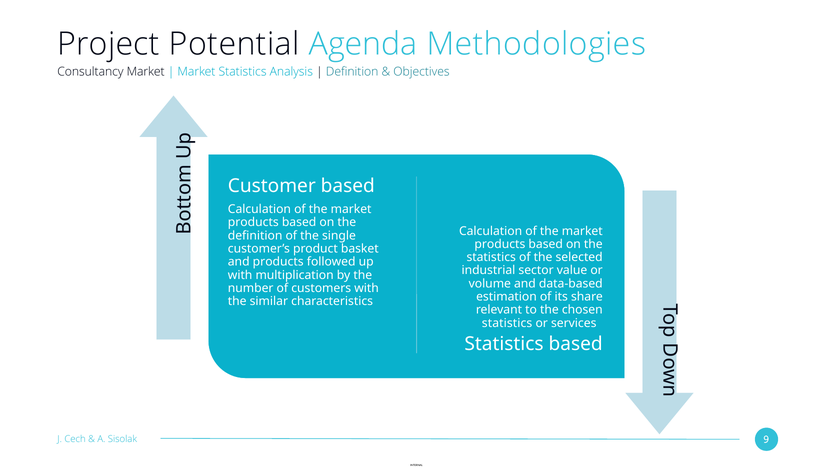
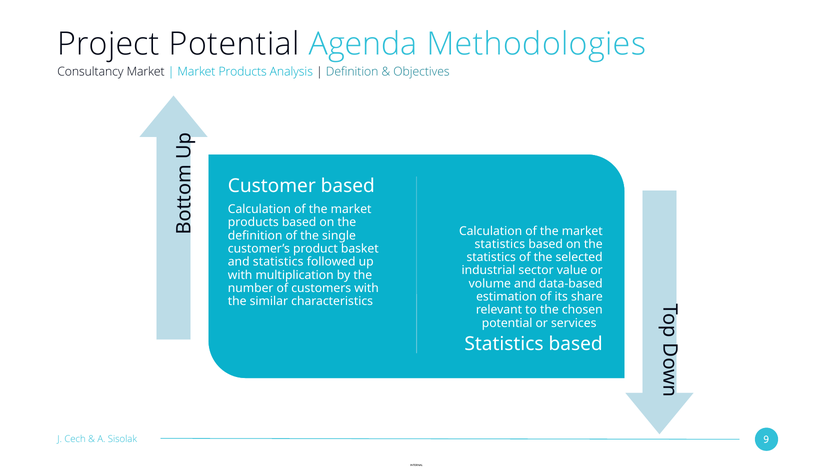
Statistics: Statistics -> Products (243, 72)
products: products -> statistics (500, 244)
and products: products -> statistics (278, 262)
statistics: statistics -> potential (507, 323)
